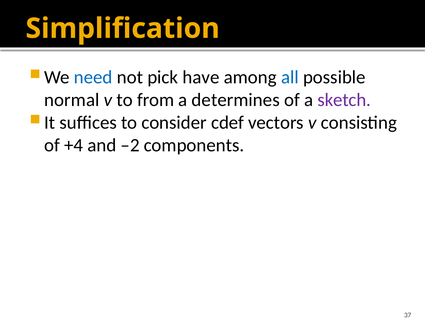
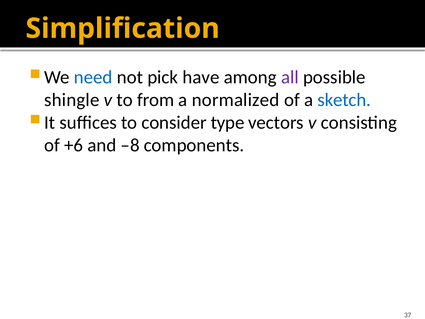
all colour: blue -> purple (290, 77)
normal: normal -> shingle (72, 100)
determines: determines -> normalized (236, 100)
sketch colour: purple -> blue (344, 100)
cdef: cdef -> type (228, 122)
+4: +4 -> +6 (74, 145)
–2: –2 -> –8 (130, 145)
